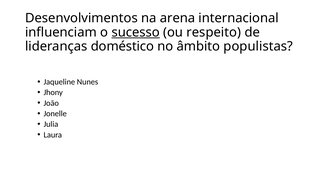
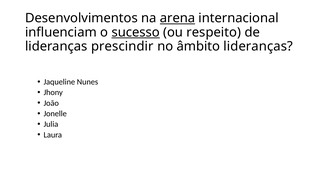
arena underline: none -> present (178, 18)
doméstico: doméstico -> prescindir (122, 46)
âmbito populistas: populistas -> lideranças (258, 46)
